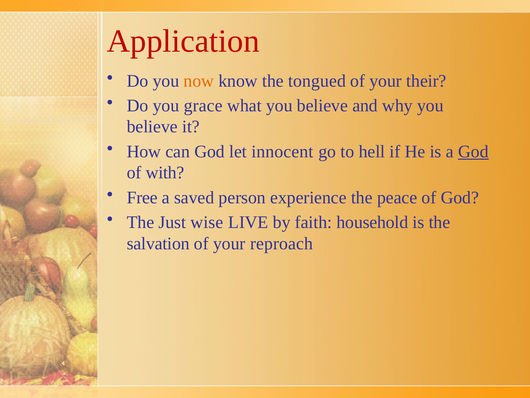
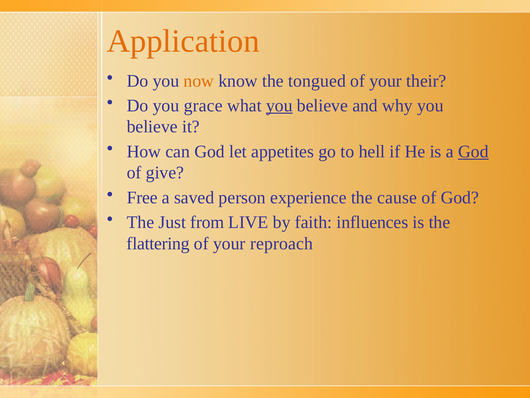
Application colour: red -> orange (183, 41)
you underline: none -> present (279, 105)
innocent: innocent -> appetites (283, 151)
with: with -> give (165, 173)
peace: peace -> cause (397, 197)
wise: wise -> from (207, 222)
household: household -> influences (372, 222)
salvation: salvation -> flattering (158, 243)
